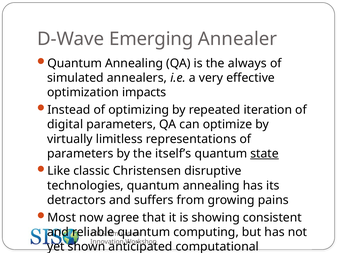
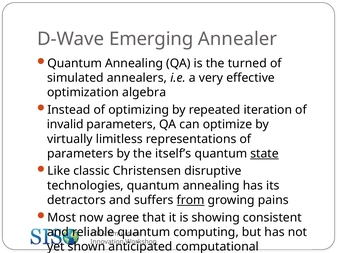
always: always -> turned (247, 63)
impacts: impacts -> algebra (144, 92)
digital: digital -> invalid (65, 124)
from underline: none -> present (191, 200)
